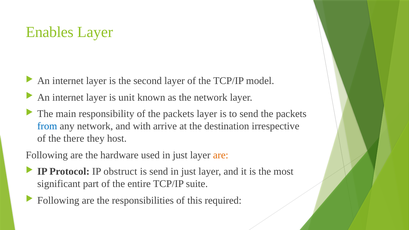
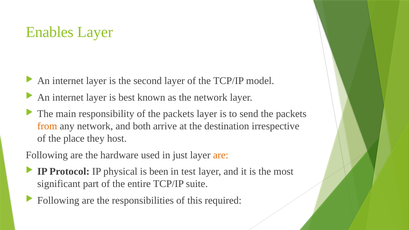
unit: unit -> best (127, 97)
from colour: blue -> orange (47, 126)
with: with -> both (142, 126)
there: there -> place (74, 138)
obstruct: obstruct -> physical (120, 172)
is send: send -> been (159, 172)
just: just -> test (188, 172)
